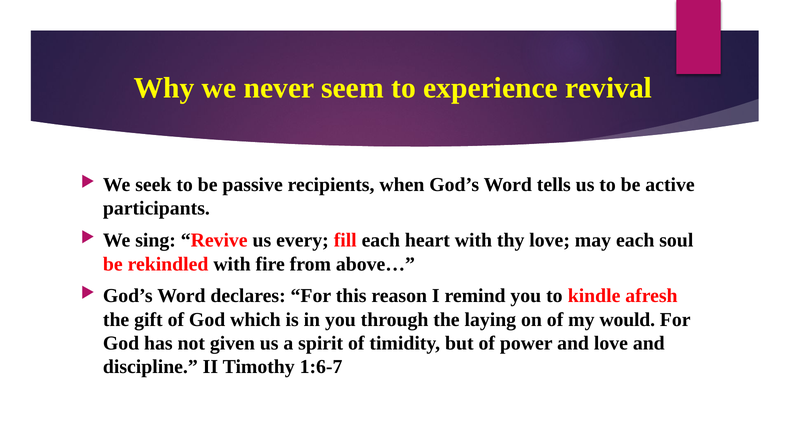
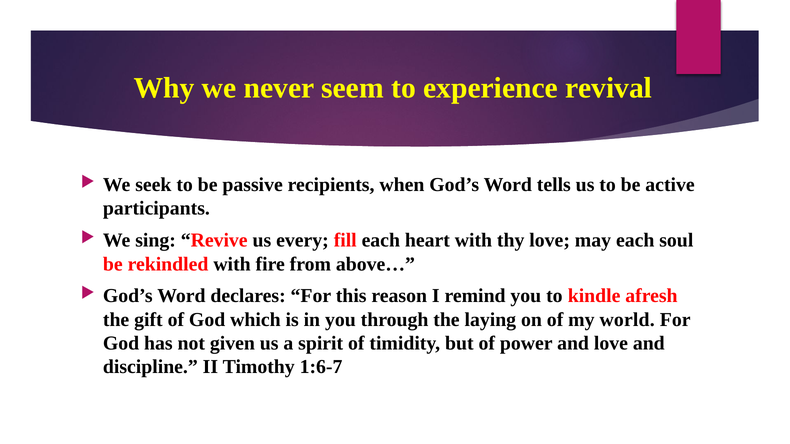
would: would -> world (627, 320)
